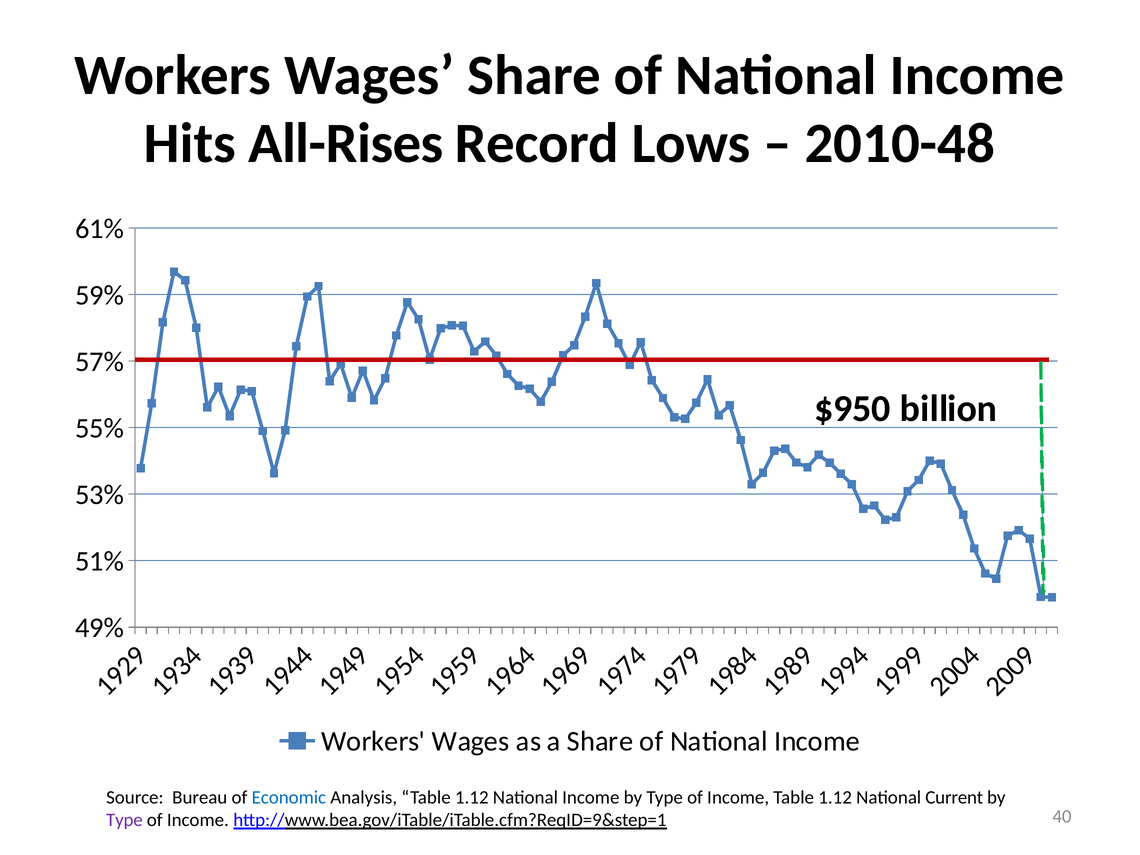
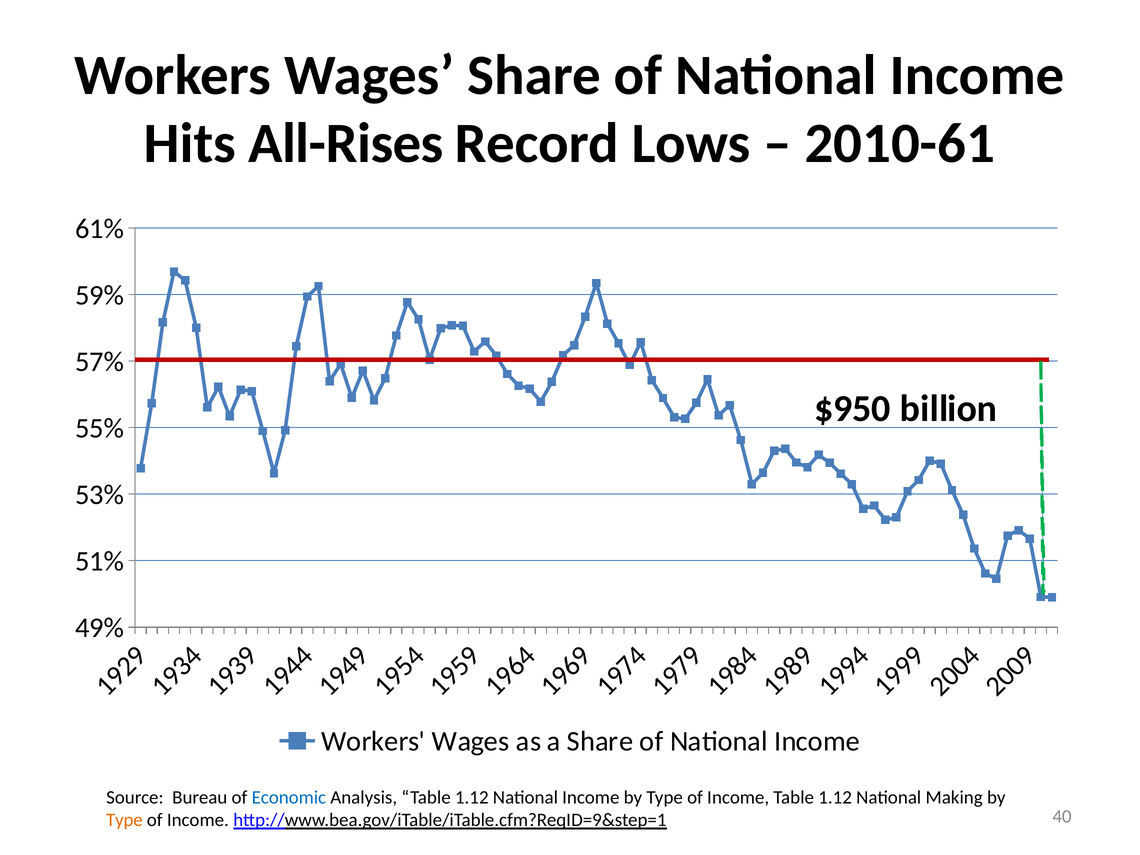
2010-48: 2010-48 -> 2010-61 (900, 144)
Current: Current -> Making (954, 797)
Type colour: purple -> orange (124, 820)
